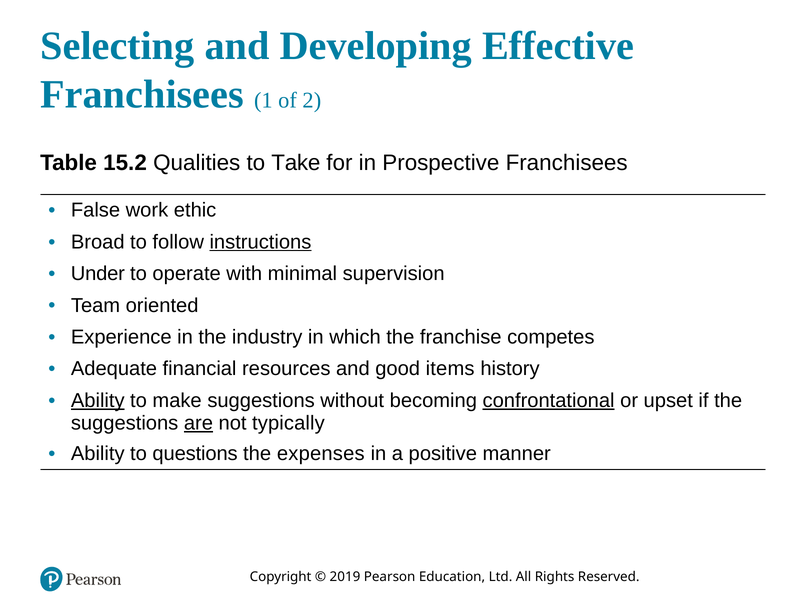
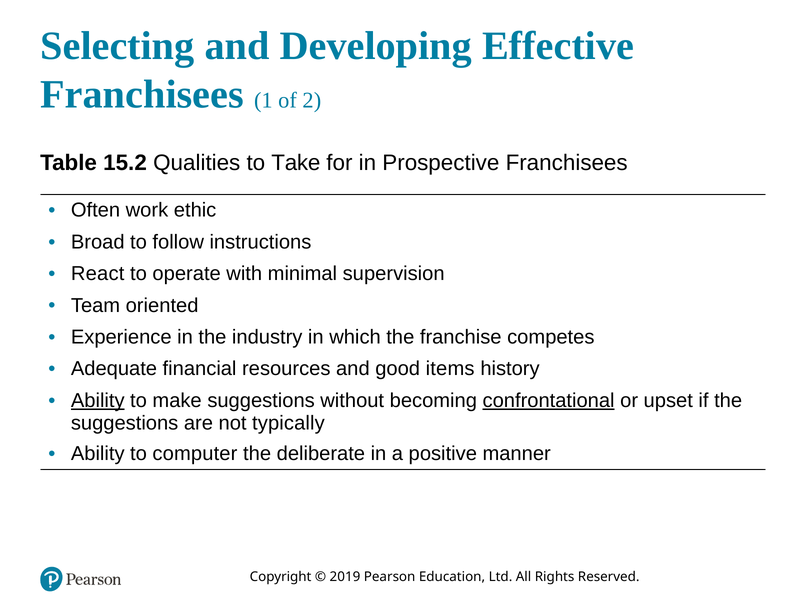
False: False -> Often (96, 210)
instructions underline: present -> none (260, 242)
Under: Under -> React (98, 274)
are underline: present -> none (198, 423)
questions: questions -> computer (195, 454)
expenses: expenses -> deliberate (321, 454)
